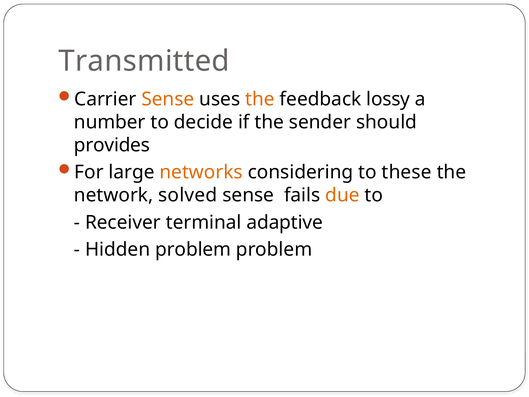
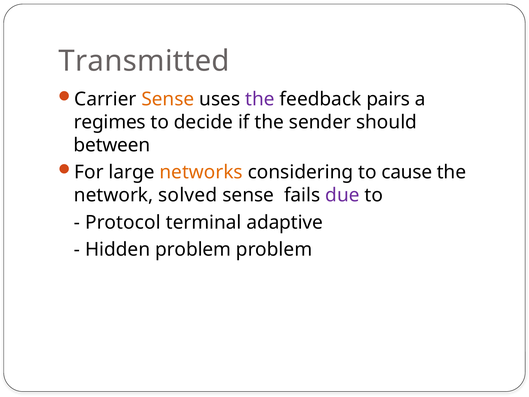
the colour: orange -> purple (260, 99)
lossy: lossy -> pairs (388, 99)
number: number -> regimes (110, 122)
provides: provides -> between (112, 145)
these: these -> cause (407, 172)
due colour: orange -> purple (342, 195)
Receiver: Receiver -> Protocol (123, 222)
